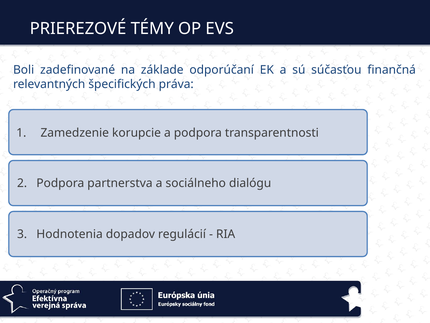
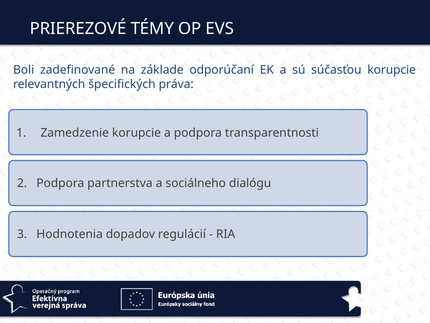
súčasťou finančná: finančná -> korupcie (392, 70)
